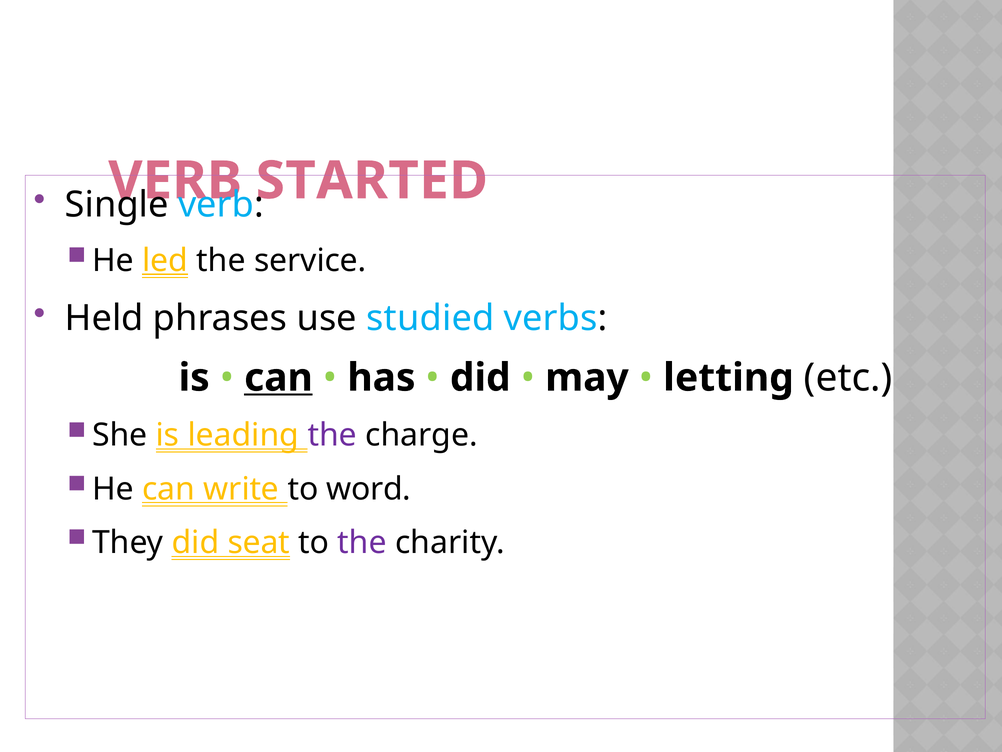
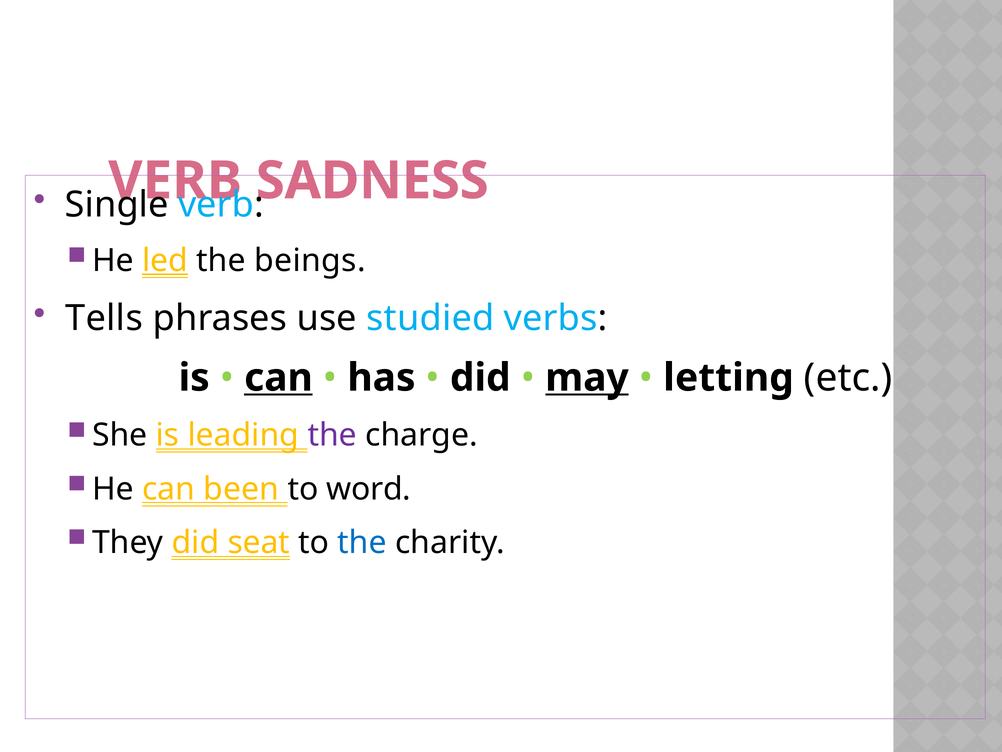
STARTED: STARTED -> SADNESS (372, 181)
service: service -> beings (310, 260)
Held: Held -> Tells (104, 318)
may underline: none -> present (587, 378)
write: write -> been (241, 489)
the colour: purple -> blue (362, 542)
